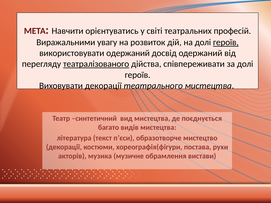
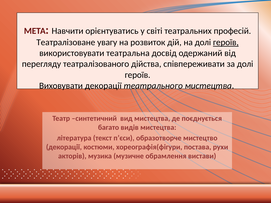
Виражальними: Виражальними -> Театралізоване (66, 42)
використовувати одержаний: одержаний -> театральна (128, 53)
театралізованого underline: present -> none (96, 64)
